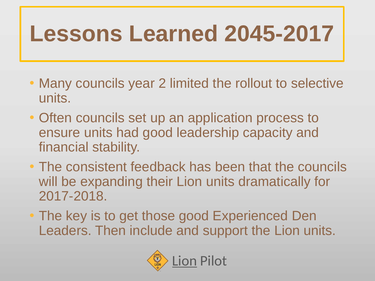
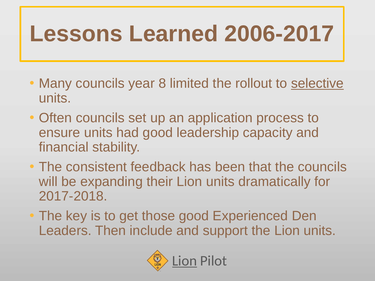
2045-2017: 2045-2017 -> 2006-2017 (279, 34)
2: 2 -> 8 (162, 84)
selective underline: none -> present (317, 84)
